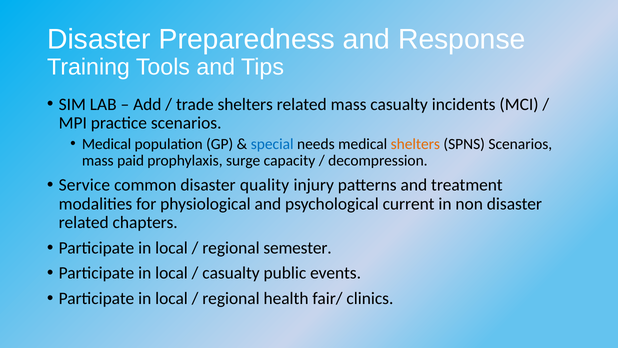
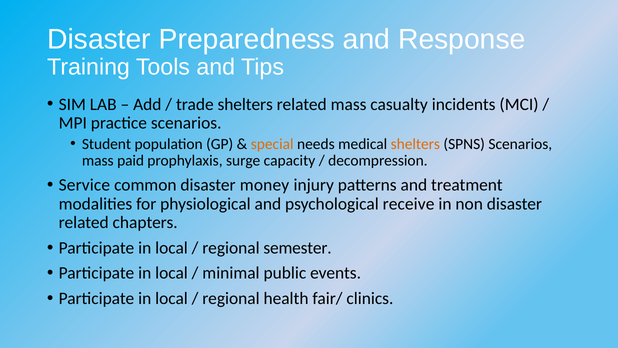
Medical: Medical -> Student (106, 144)
special colour: blue -> orange (272, 144)
quality: quality -> money (265, 185)
current: current -> receive (409, 204)
casualty: casualty -> minimal (231, 273)
